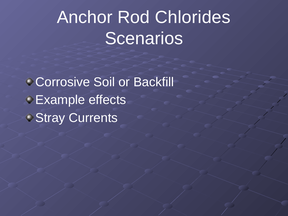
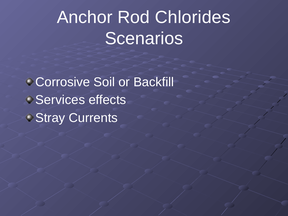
Example: Example -> Services (60, 100)
